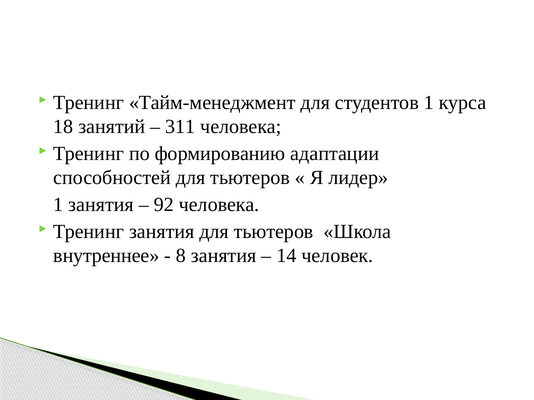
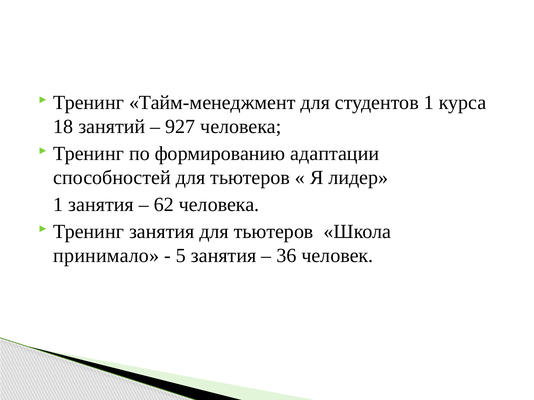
311: 311 -> 927 (180, 127)
92: 92 -> 62 (164, 205)
внутреннее: внутреннее -> принимало (106, 256)
8: 8 -> 5 (181, 256)
14: 14 -> 36 (286, 256)
